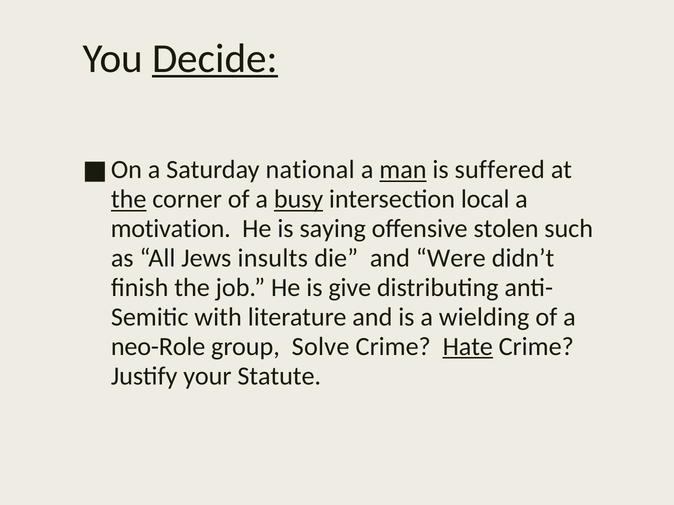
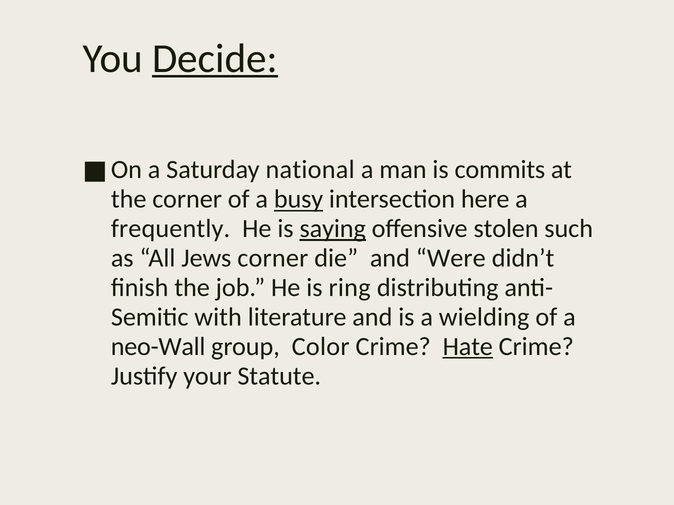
man underline: present -> none (403, 170)
suffered: suffered -> commits (500, 170)
the underline: present -> none (129, 199)
local: local -> here (485, 199)
motivation: motivation -> frequently (171, 229)
saying underline: none -> present (333, 229)
Jews insults: insults -> corner (273, 259)
give: give -> ring (350, 288)
neo-Role: neo-Role -> neo-Wall (158, 347)
Solve: Solve -> Color (321, 347)
